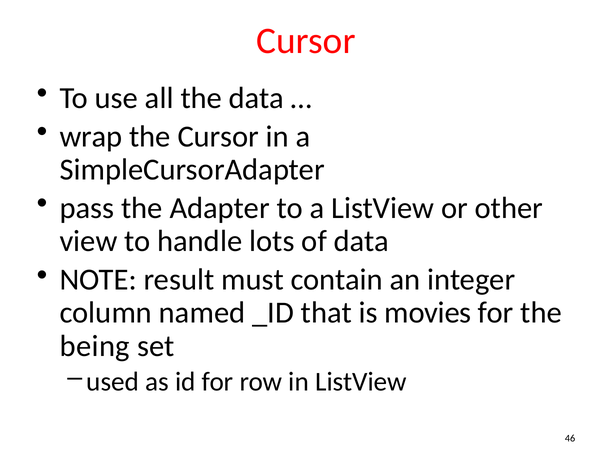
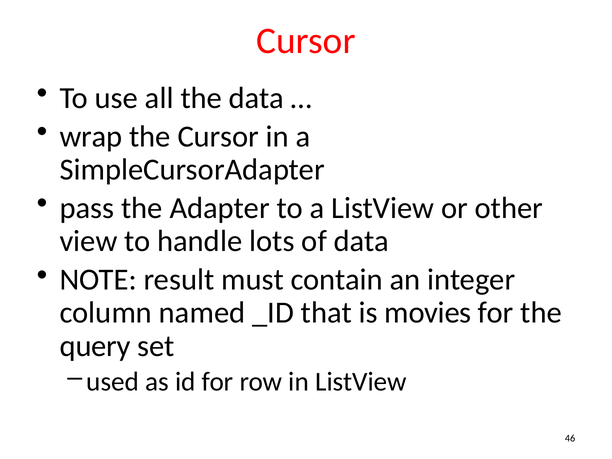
being: being -> query (95, 346)
